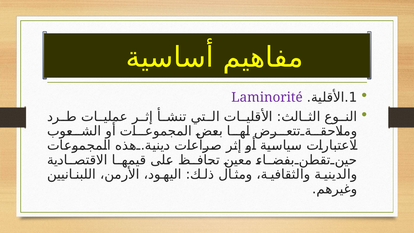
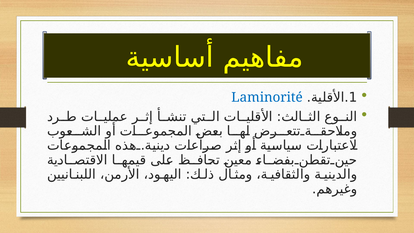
Laminorité colour: purple -> blue (267, 97)
